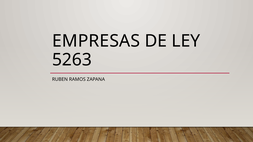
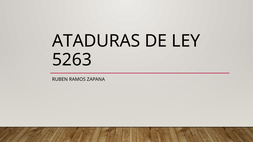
EMPRESAS: EMPRESAS -> ATADURAS (96, 41)
